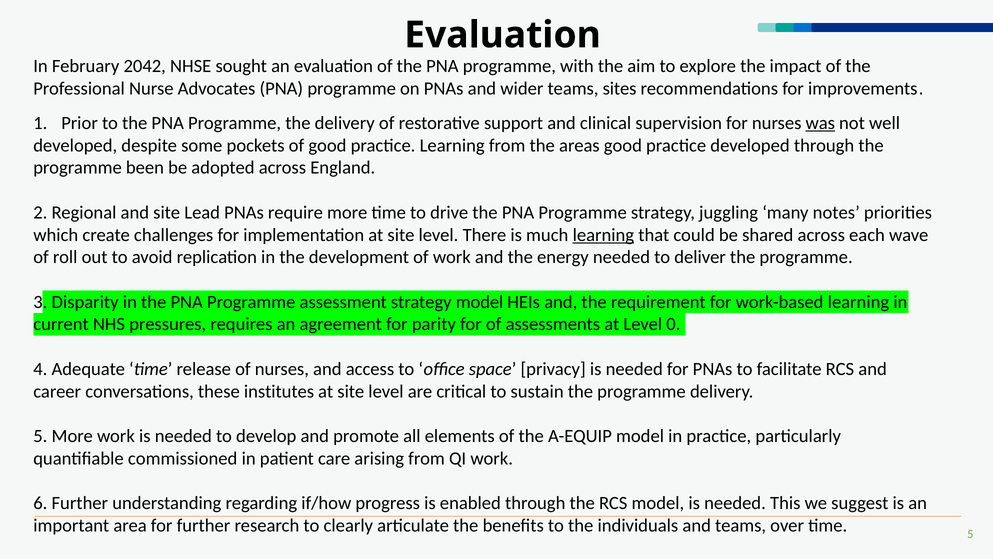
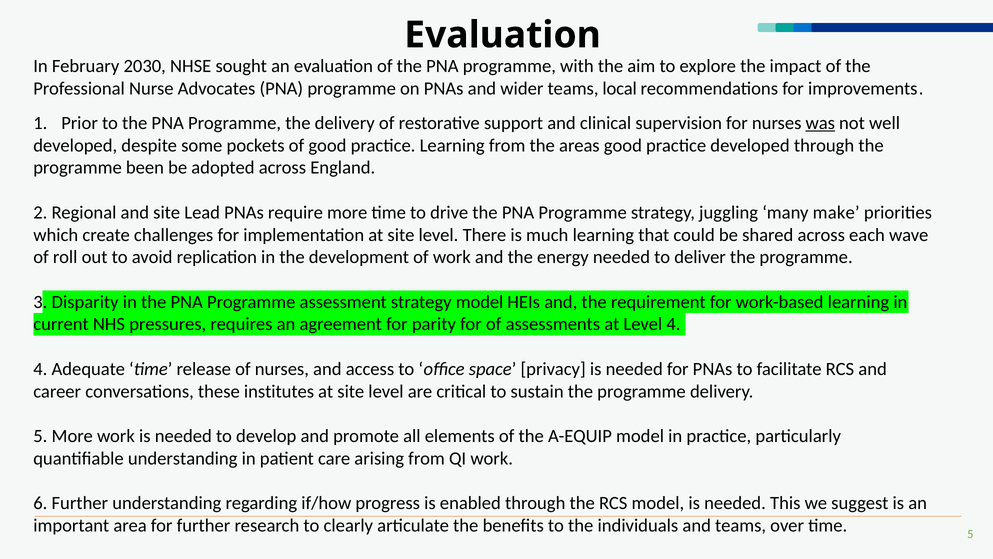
2042: 2042 -> 2030 (145, 66)
sites: sites -> local (620, 88)
notes: notes -> make (836, 212)
learning underline: present -> none (603, 235)
Level 0: 0 -> 4 (673, 324)
quantifiable commissioned: commissioned -> understanding (183, 458)
